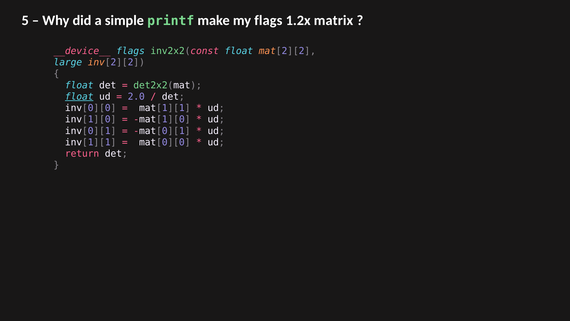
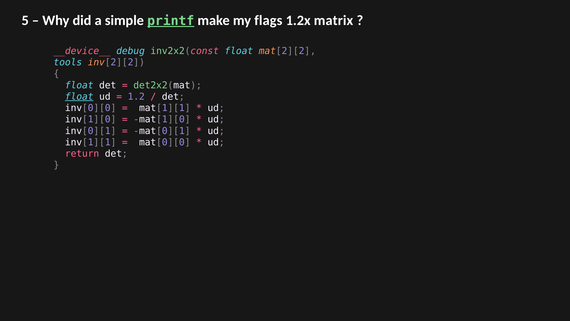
printf underline: none -> present (171, 21)
__device__ flags: flags -> debug (131, 51)
large: large -> tools (68, 62)
2.0: 2.0 -> 1.2 (136, 97)
